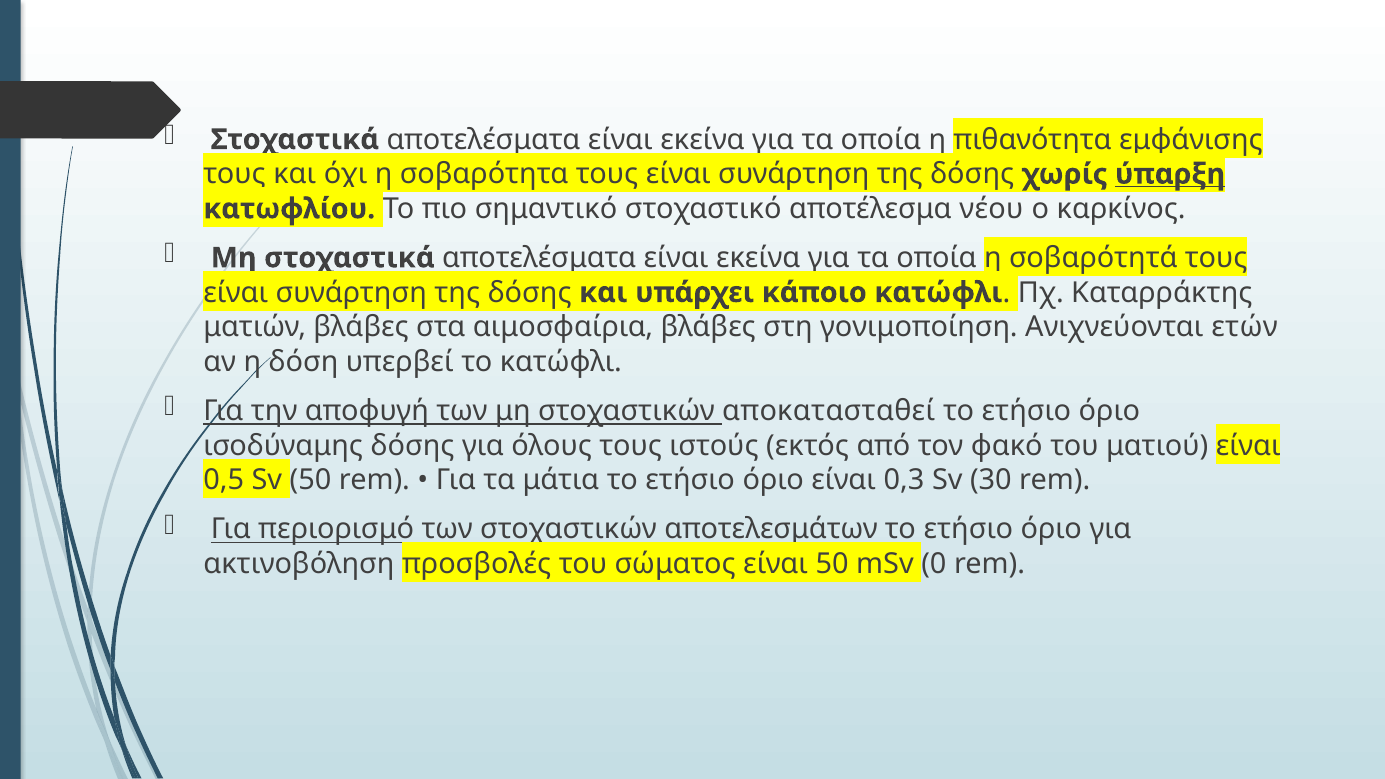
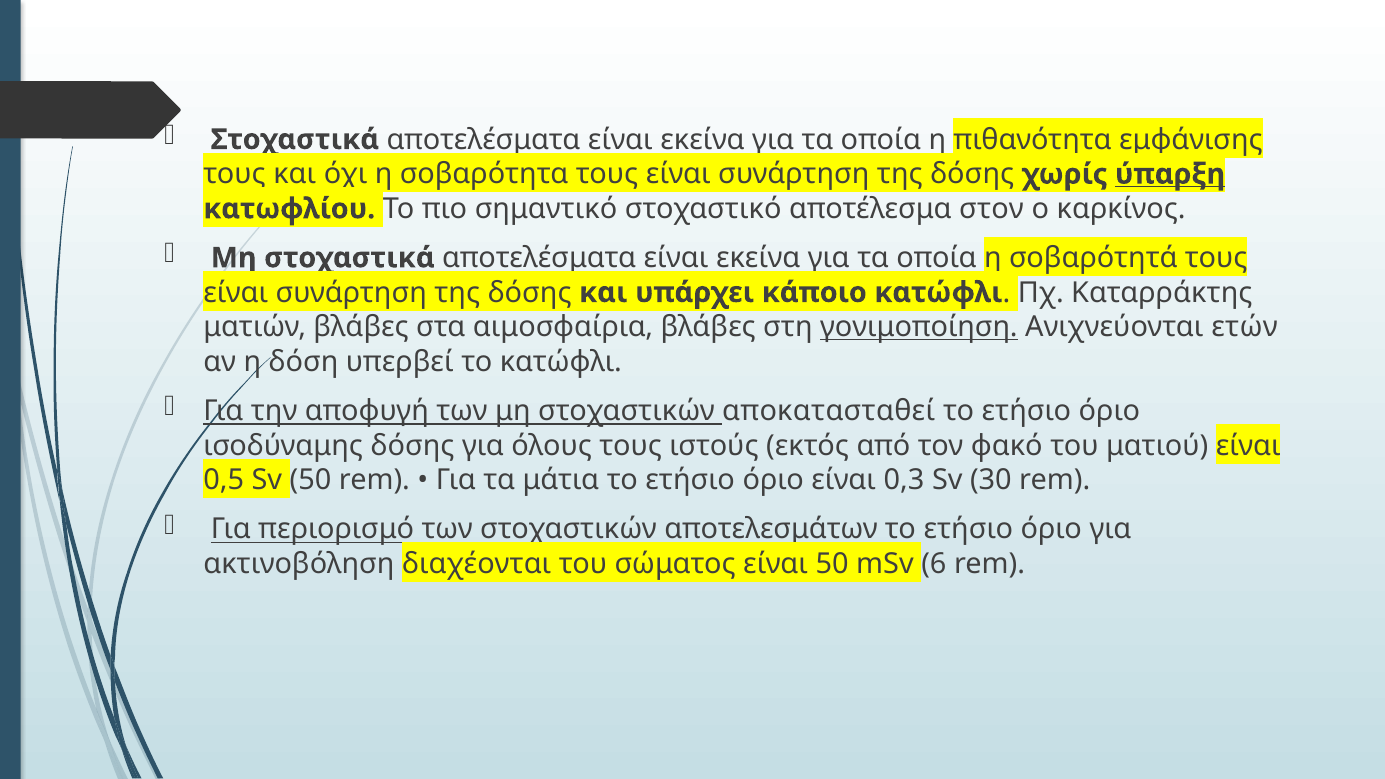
νέου: νέου -> στον (992, 209)
γονιμοποίηση underline: none -> present (919, 327)
προσβολές: προσβολές -> διαχέονται (477, 564)
0: 0 -> 6 (934, 564)
